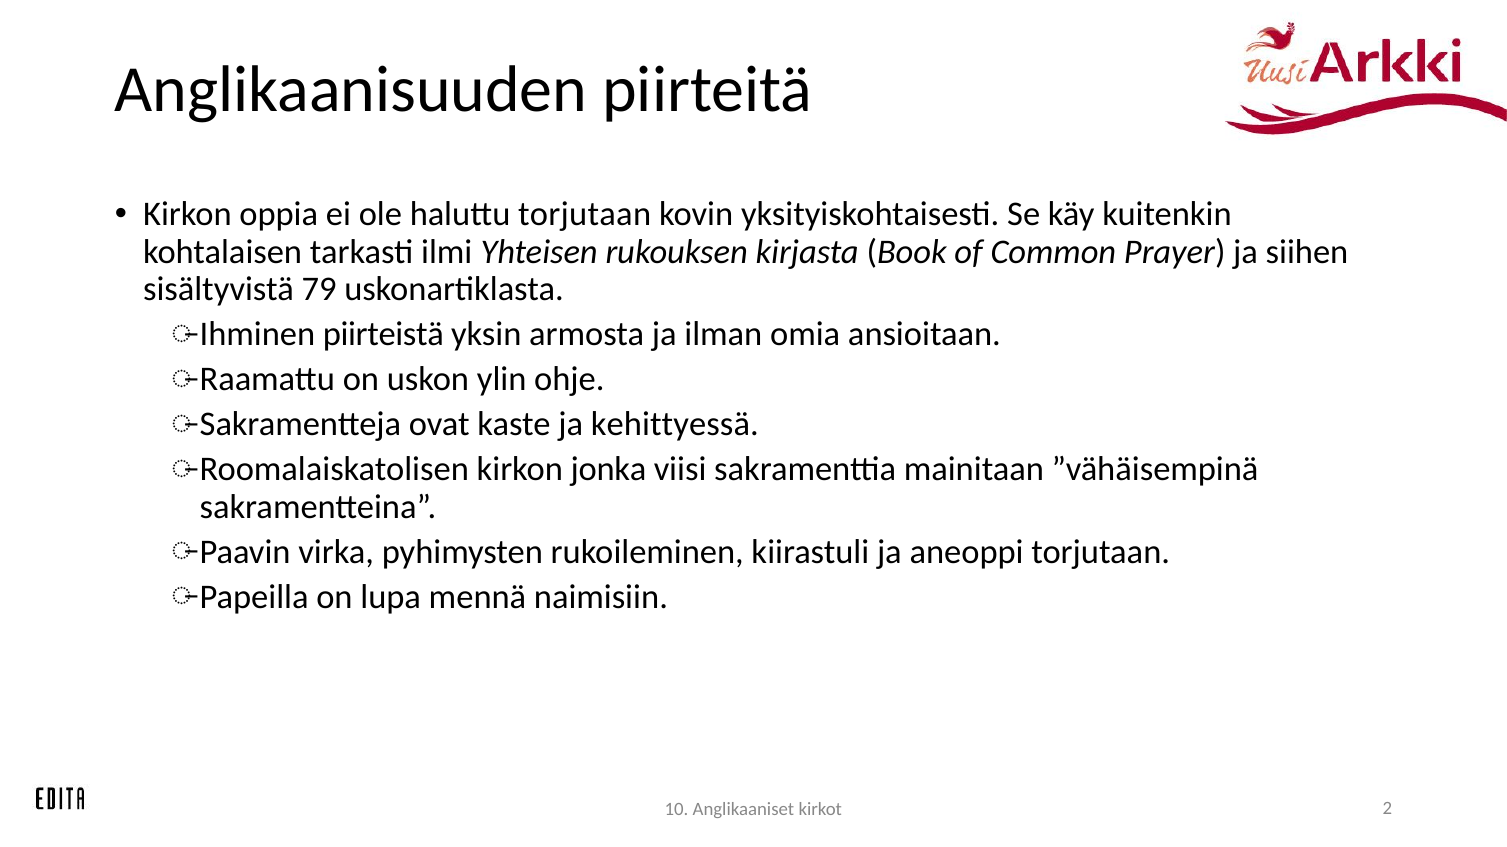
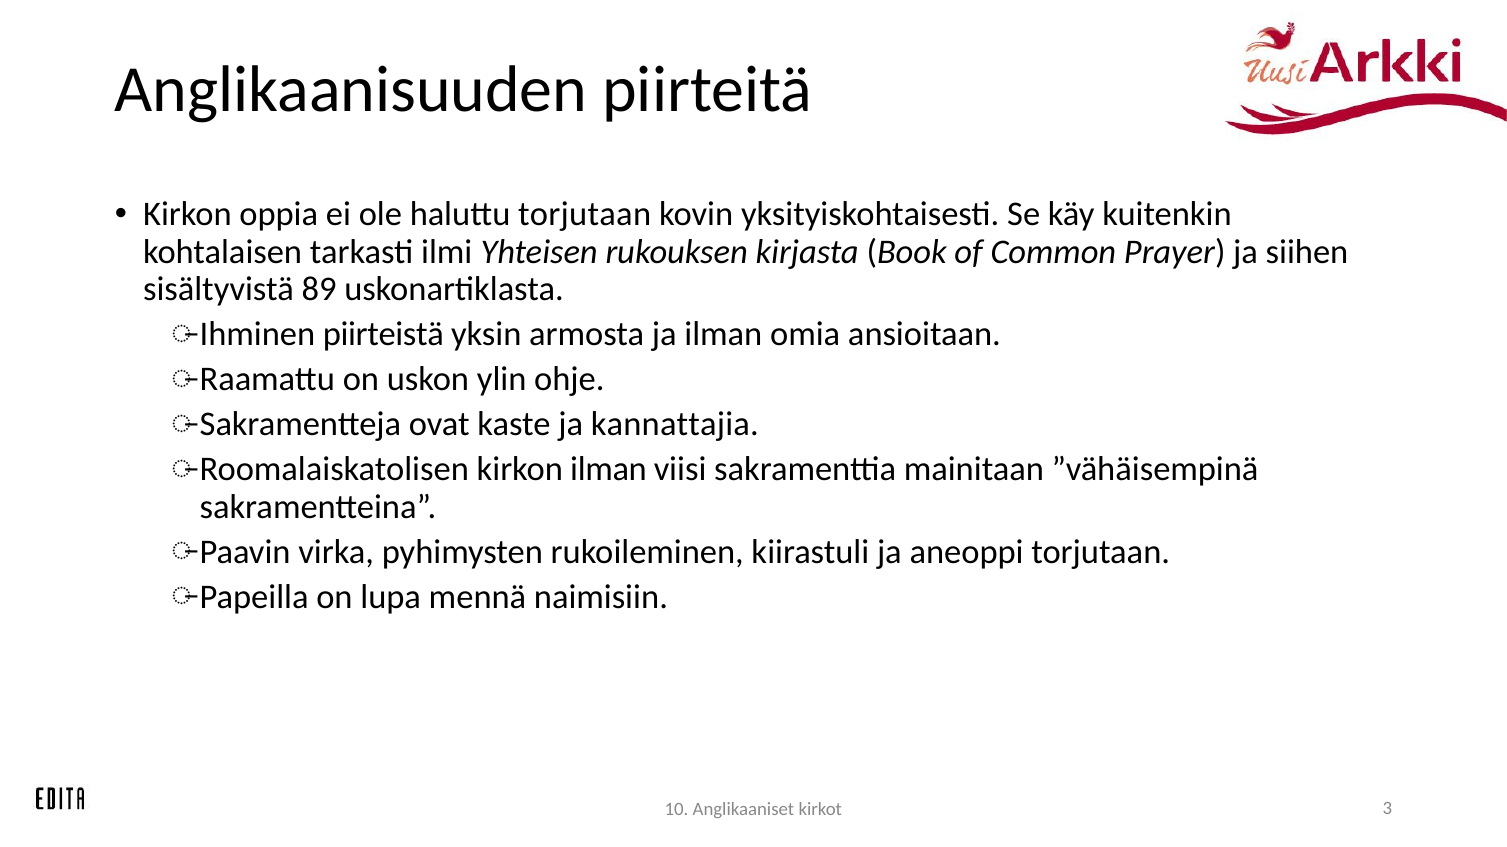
79: 79 -> 89 (319, 289)
kehittyessä: kehittyessä -> kannattajia (675, 425)
kirkon jonka: jonka -> ilman (609, 470)
2: 2 -> 3 (1387, 809)
